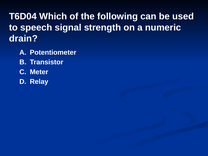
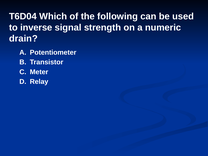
speech: speech -> inverse (36, 28)
